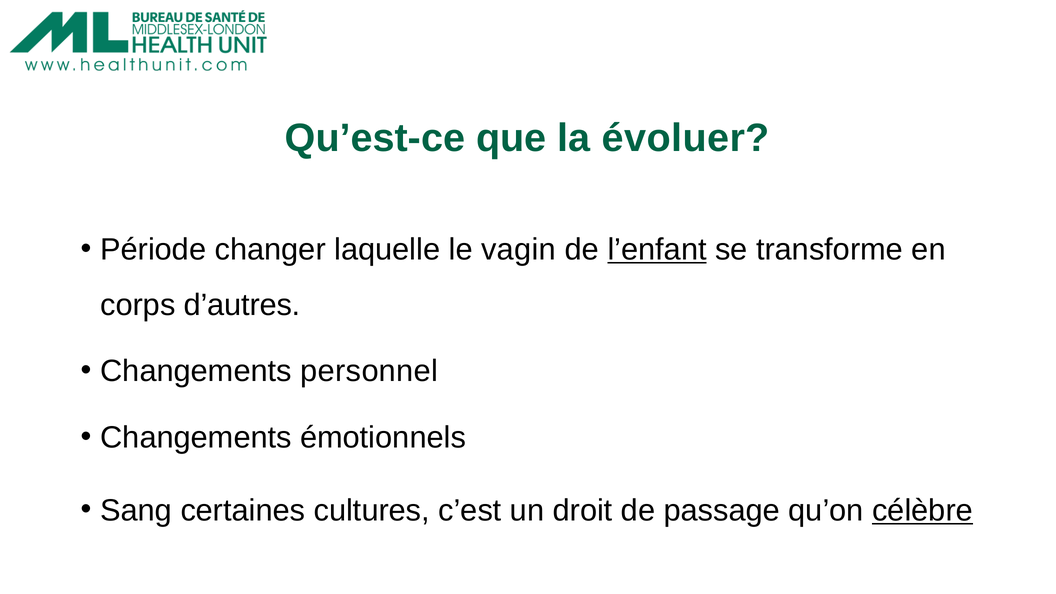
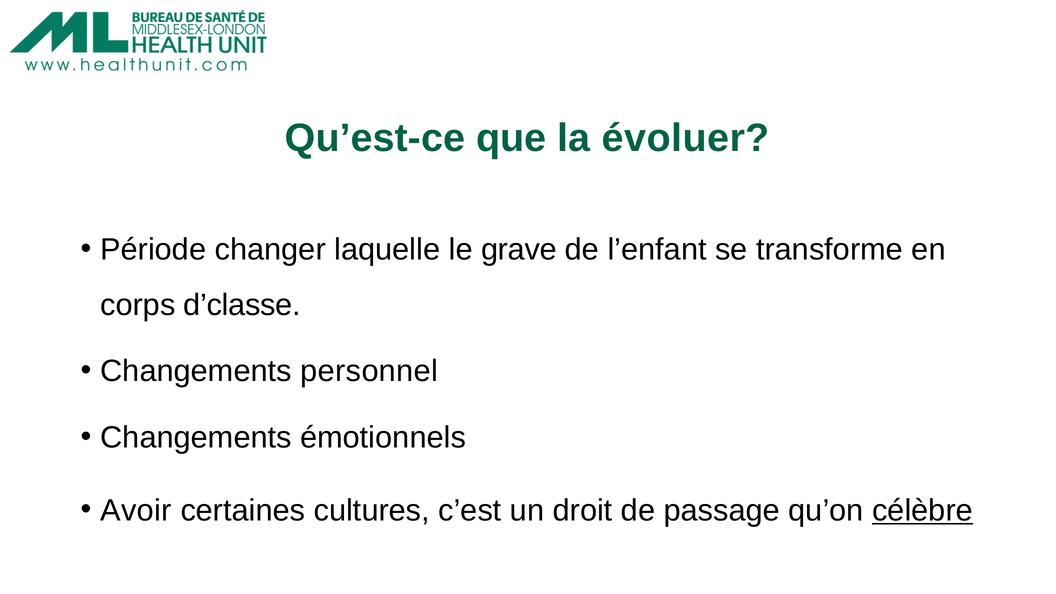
vagin: vagin -> grave (519, 250)
l’enfant underline: present -> none (657, 250)
d’autres: d’autres -> d’classe (242, 305)
Sang: Sang -> Avoir (136, 510)
